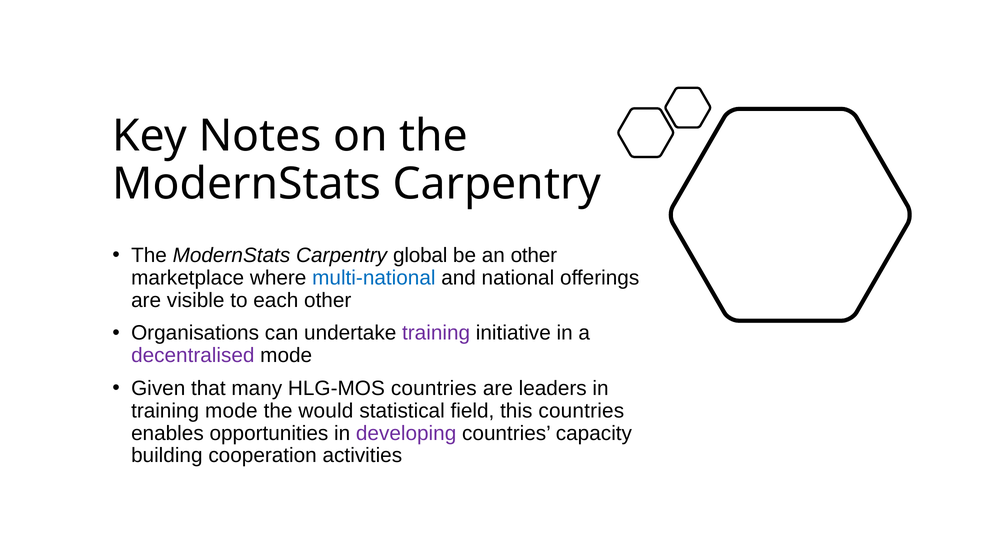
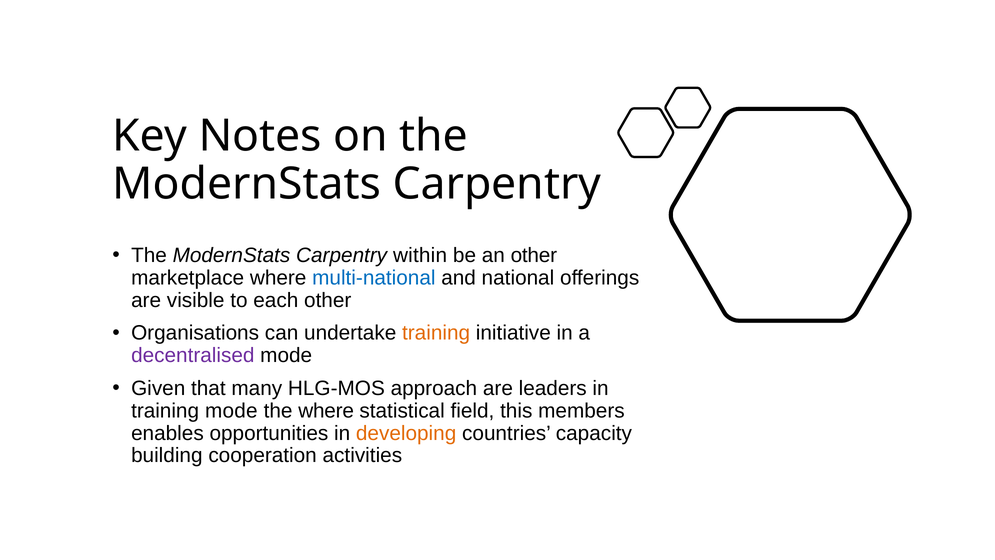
global: global -> within (420, 255)
training colour: purple -> orange (436, 333)
HLG-MOS countries: countries -> approach (434, 388)
the would: would -> where (326, 411)
this countries: countries -> members (581, 411)
developing colour: purple -> orange (406, 433)
